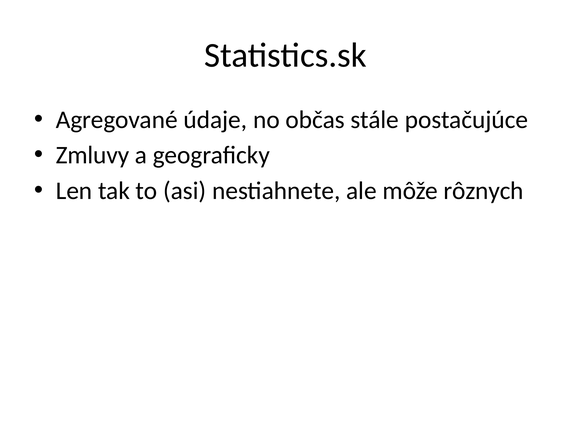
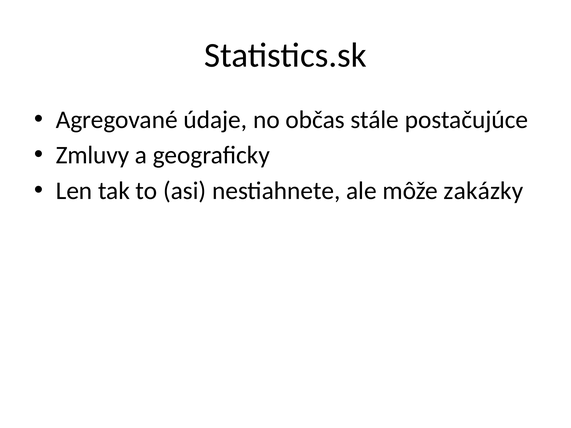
rôznych: rôznych -> zakázky (483, 191)
